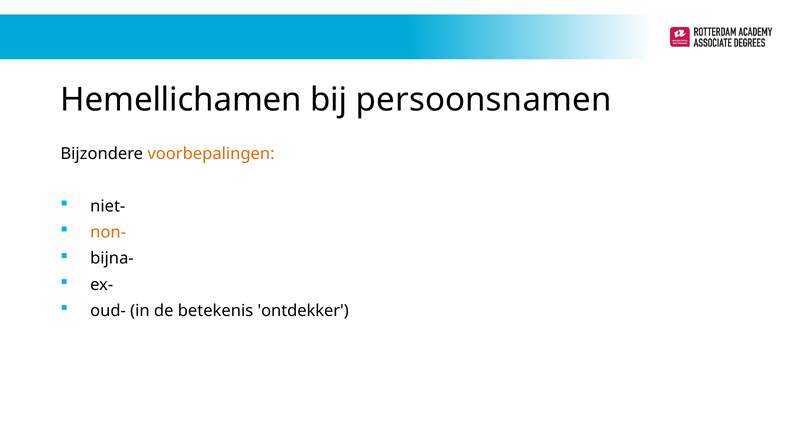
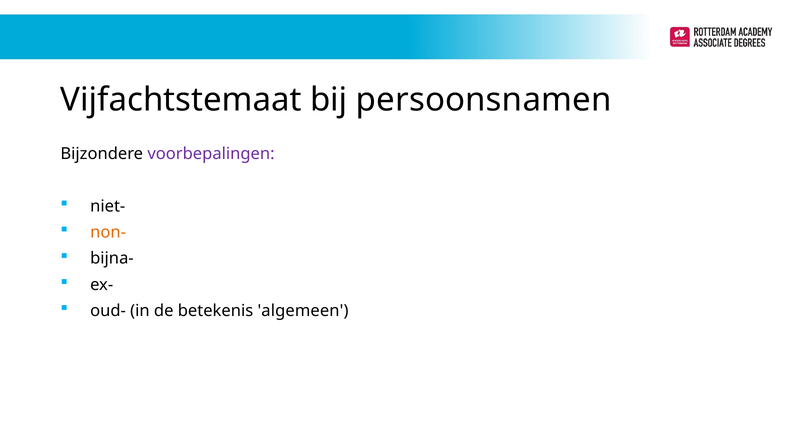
Hemellichamen: Hemellichamen -> Vijfachtstemaat (181, 100)
voorbepalingen colour: orange -> purple (211, 154)
ontdekker: ontdekker -> algemeen (303, 311)
